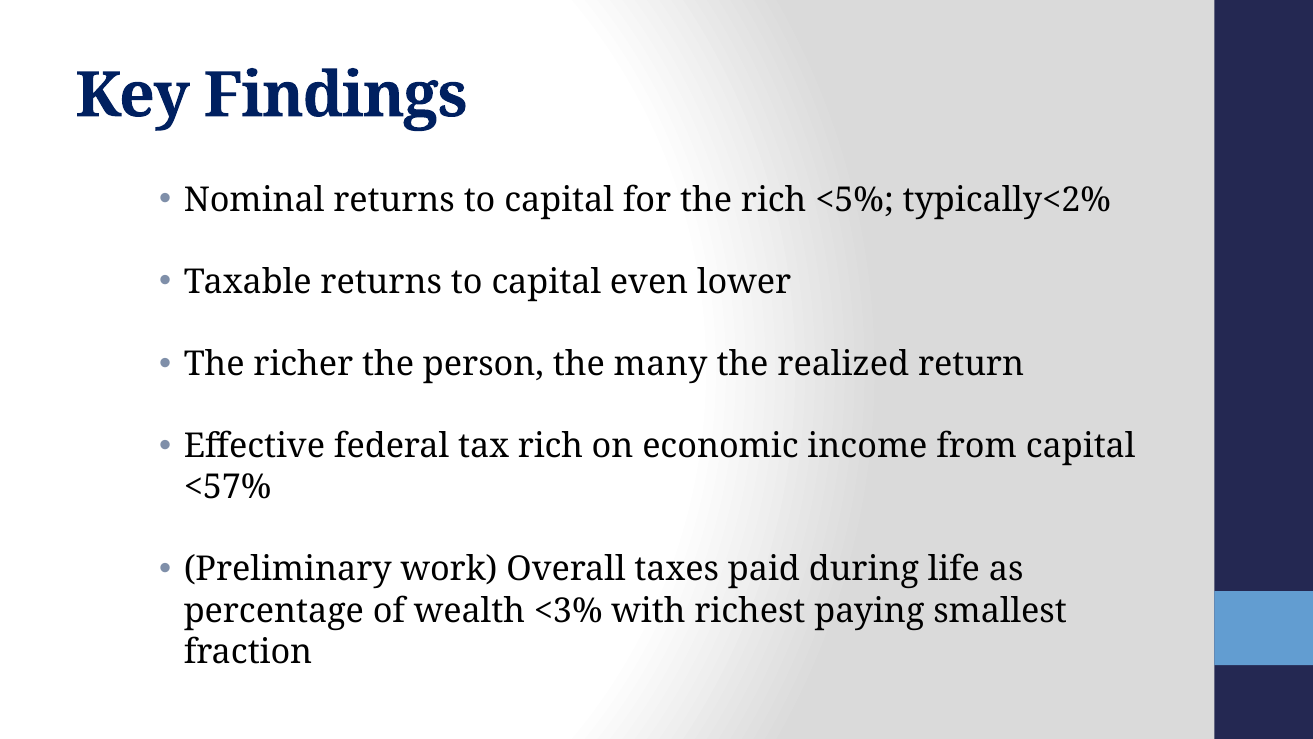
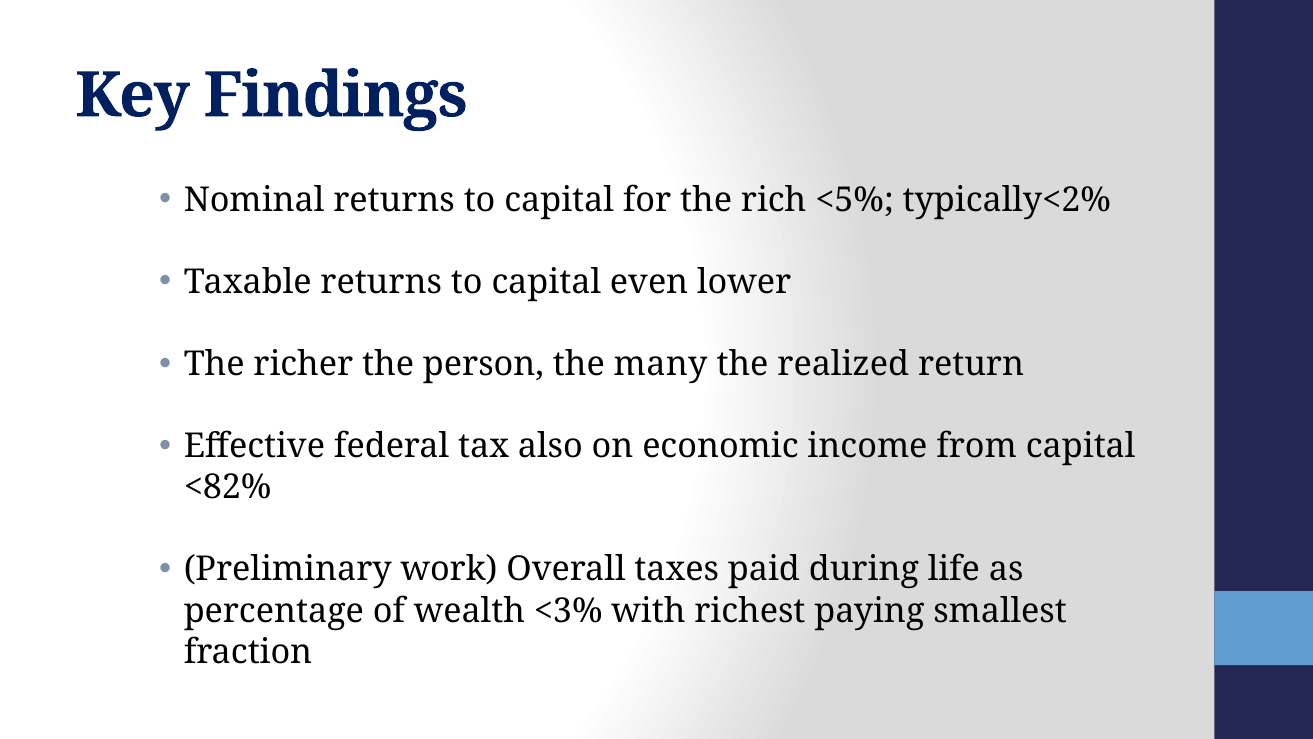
tax rich: rich -> also (550, 446)
<57%: <57% -> <82% (228, 487)
